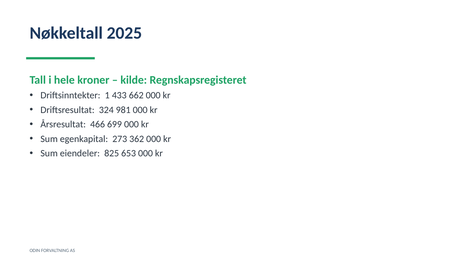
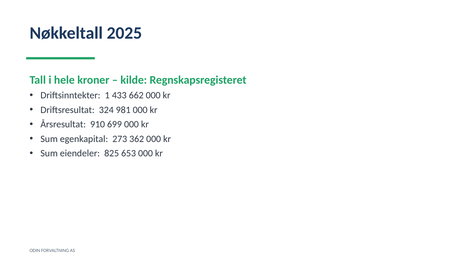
466: 466 -> 910 (98, 125)
